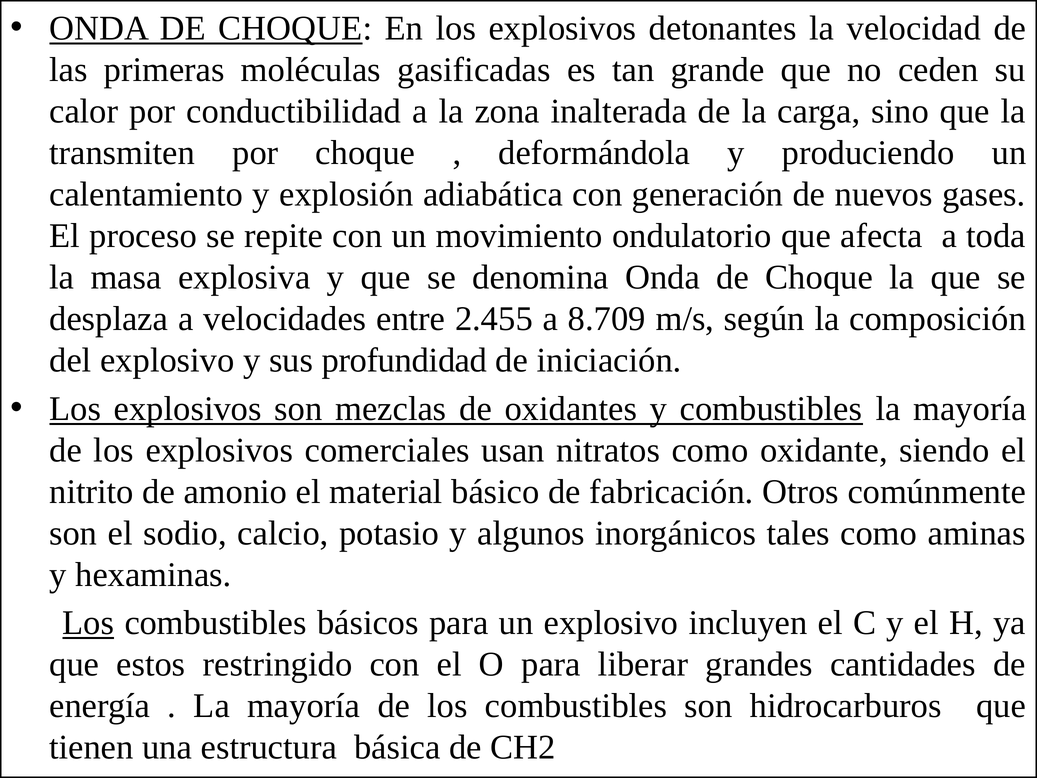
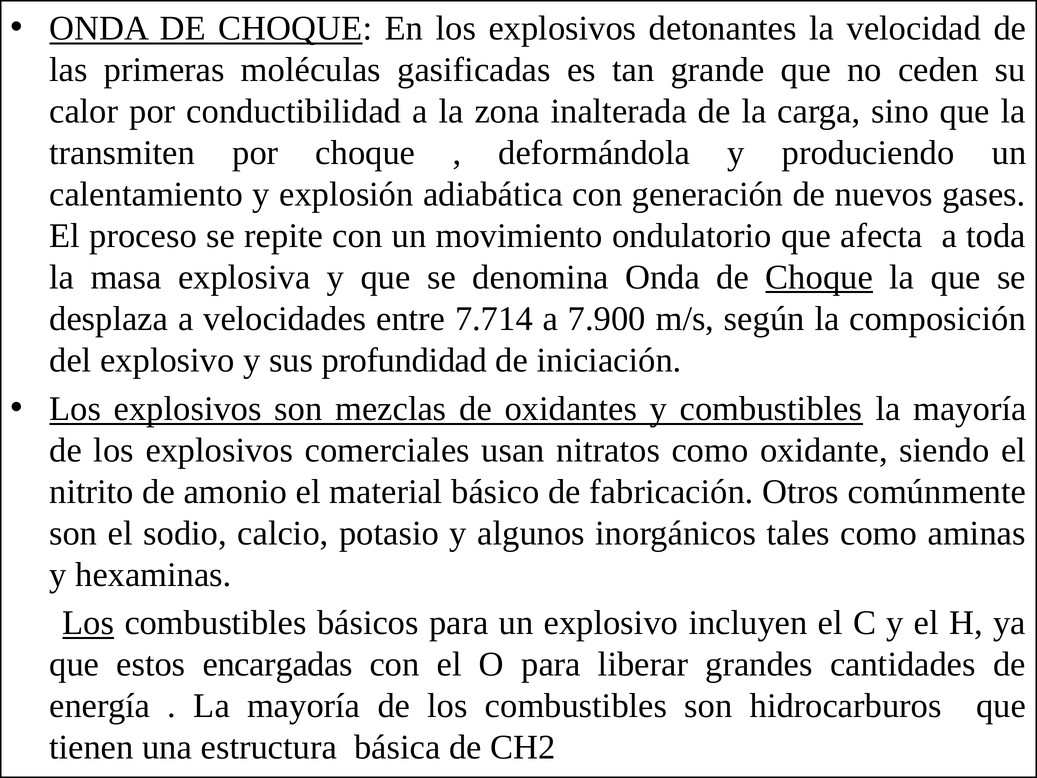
Choque underline: none -> present (819, 277)
2.455: 2.455 -> 7.714 (494, 319)
8.709: 8.709 -> 7.900 (607, 319)
restringido: restringido -> encargadas (278, 664)
